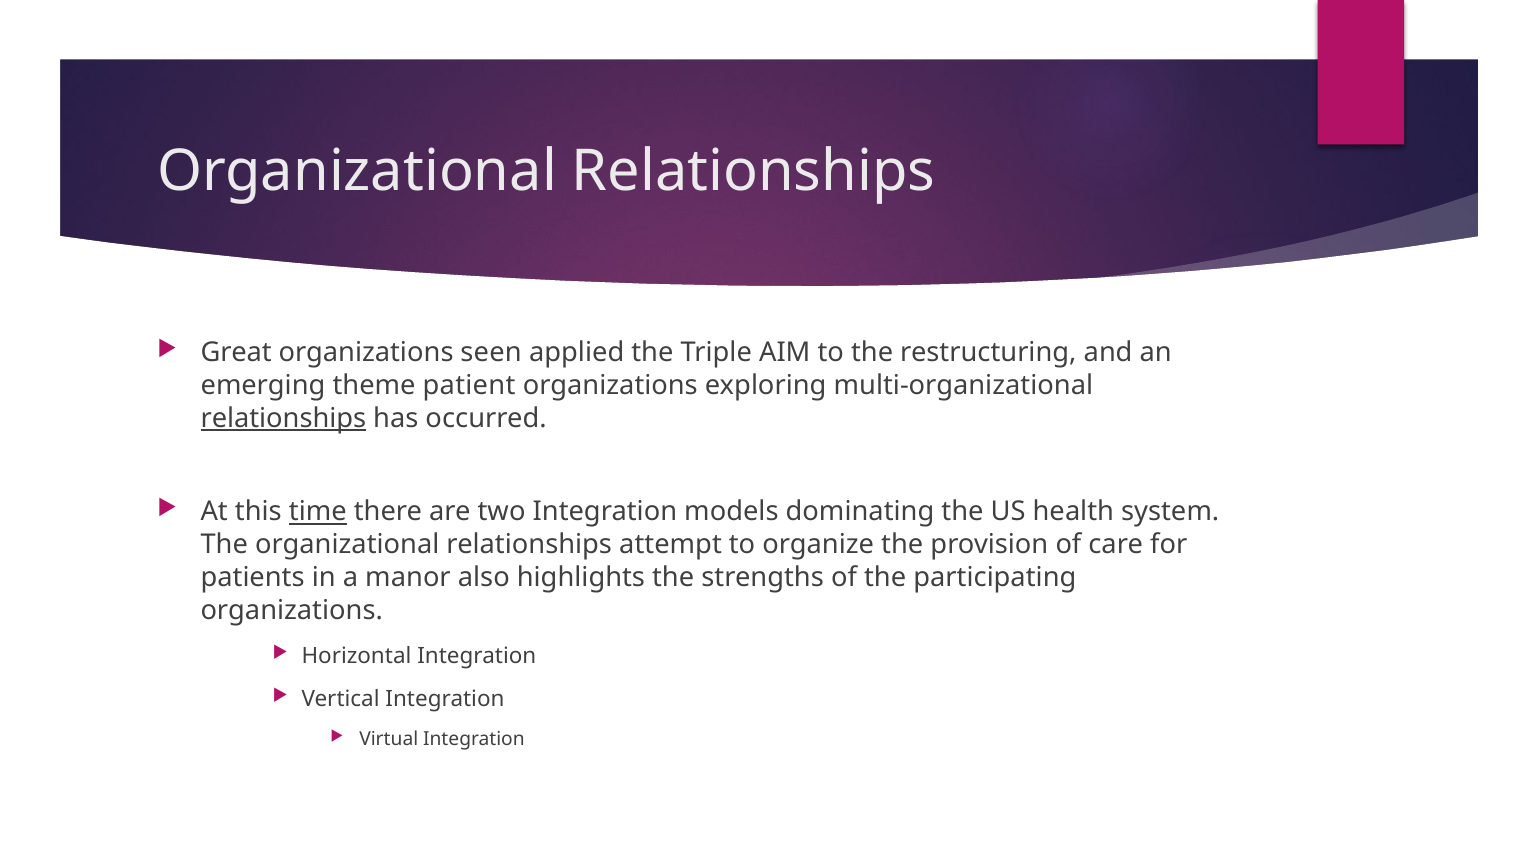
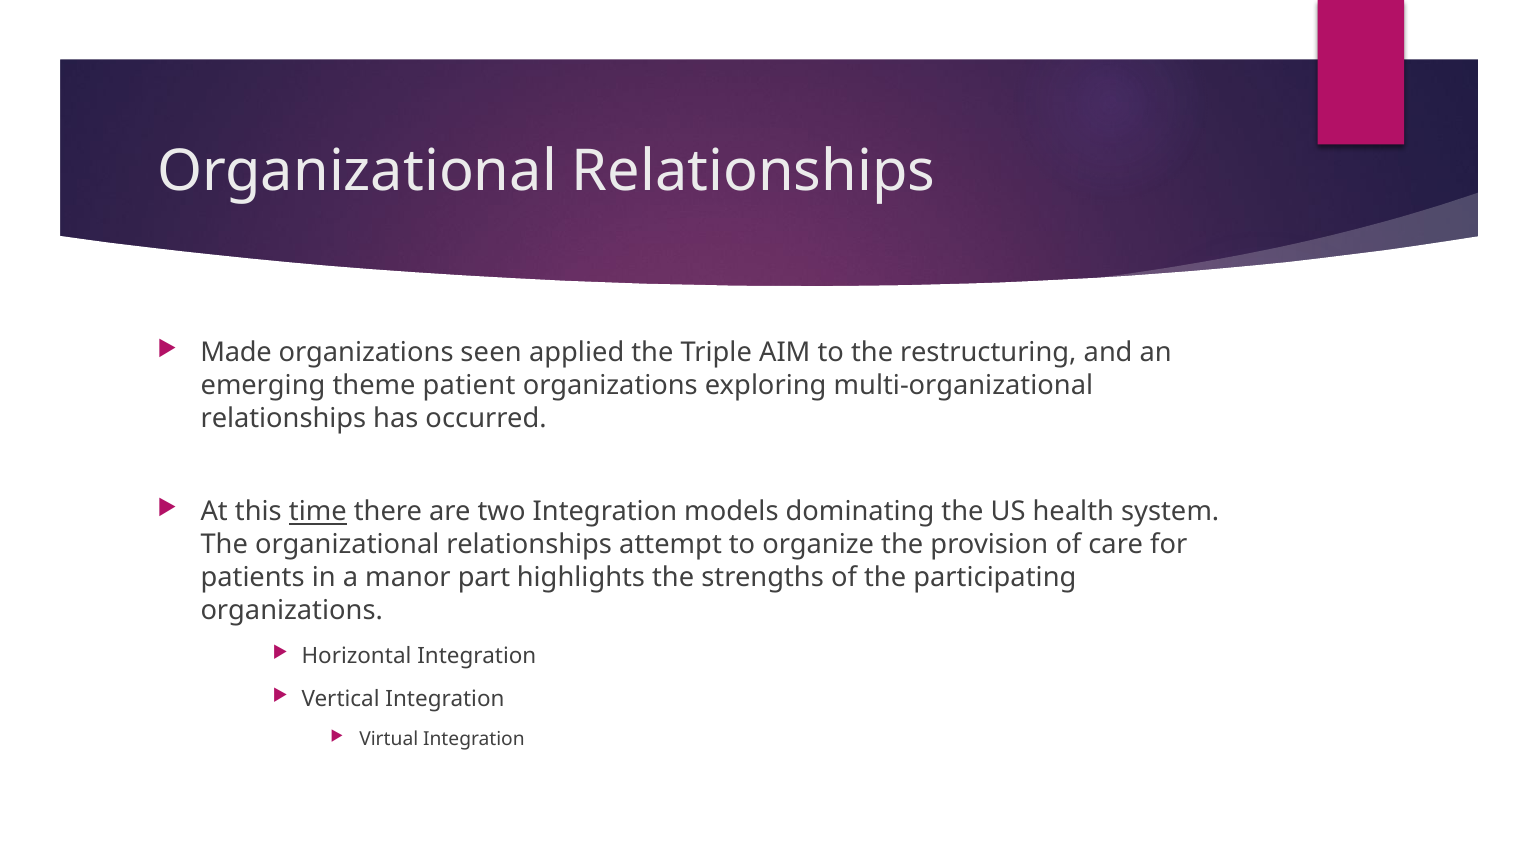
Great: Great -> Made (236, 353)
relationships underline: present -> none (283, 418)
also: also -> part (484, 577)
